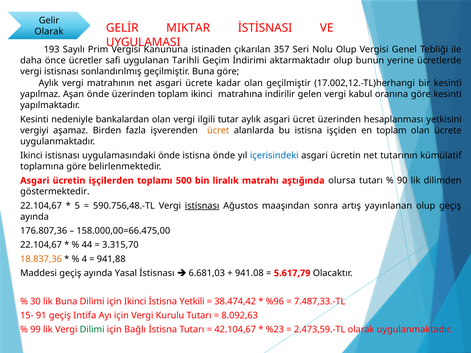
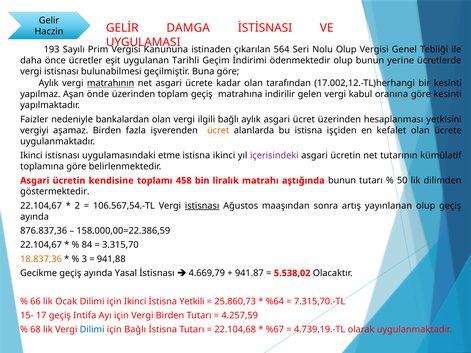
Olarak: Olarak -> Haczin (49, 32)
MIKTAR: MIKTAR -> DAMGA (188, 28)
357: 357 -> 564 (282, 50)
safi: safi -> eşit (113, 61)
aktarmaktadır: aktarmaktadır -> ödenmektedir (300, 61)
sonlandırılmış: sonlandırılmış -> bulunabilmesi (111, 72)
matrahının underline: none -> present (111, 83)
olan geçilmiştir: geçilmiştir -> tarafından (289, 83)
toplam ikinci: ikinci -> geçiş (202, 94)
Kesinti: Kesinti -> Faizler (34, 119)
ilgili tutar: tutar -> bağlı (228, 119)
en toplam: toplam -> kefalet (391, 130)
uygulamasındaki önde: önde -> etme (169, 156)
istisna önde: önde -> ikinci (224, 156)
içerisindeki colour: blue -> purple (274, 156)
işçilerden: işçilerden -> kendisine (111, 181)
500: 500 -> 458 (184, 181)
aştığında olursa: olursa -> bunun (342, 181)
90: 90 -> 50 (402, 181)
5: 5 -> 2 (77, 206)
590.756,48.-TL: 590.756,48.-TL -> 106.567,54.-TL (124, 206)
176.807,36: 176.807,36 -> 876.837,36 (44, 231)
158.000,00=66.475,00: 158.000,00=66.475,00 -> 158.000,00=22.386,59 (123, 231)
44: 44 -> 84 (87, 245)
4: 4 -> 3 (84, 259)
Maddesi: Maddesi -> Gecikme (39, 273)
6.681,03: 6.681,03 -> 4.669,79 (207, 273)
941.08: 941.08 -> 941.87 (249, 273)
5.617,79: 5.617,79 -> 5.538,02 (292, 273)
30: 30 -> 66 (35, 302)
lik Buna: Buna -> Ocak (66, 302)
38.474,42: 38.474,42 -> 25.860,73 (235, 302)
%96: %96 -> %64 (275, 302)
7.487,33.-TL: 7.487,33.-TL -> 7.315,70.-TL (320, 302)
91: 91 -> 17 (41, 316)
Vergi Kurulu: Kurulu -> Birden (170, 316)
8.092,63: 8.092,63 -> 4.257,59 (240, 316)
99: 99 -> 68 (35, 330)
Dilimi colour: green -> blue (92, 330)
42.104,67: 42.104,67 -> 22.104,68 (235, 330)
%23: %23 -> %67 (275, 330)
2.473,59.-TL: 2.473,59.-TL -> 4.739,19.-TL (320, 330)
